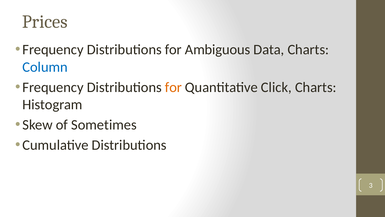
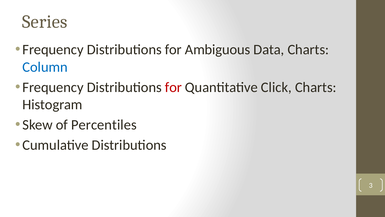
Prices: Prices -> Series (45, 22)
for colour: orange -> red (173, 87)
Sometimes: Sometimes -> Percentiles (104, 125)
